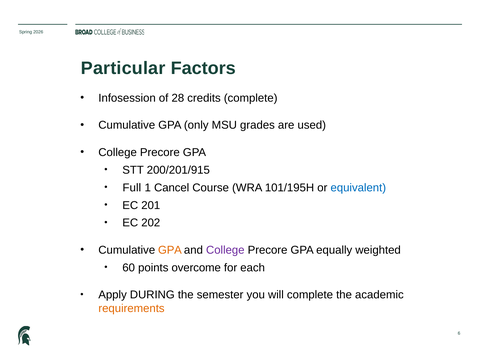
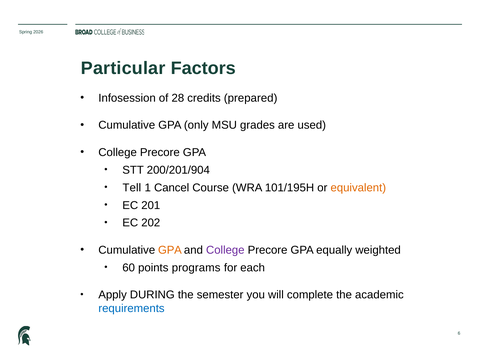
credits complete: complete -> prepared (251, 98)
200/201/915: 200/201/915 -> 200/201/904 (178, 170)
Full: Full -> Tell (132, 188)
equivalent colour: blue -> orange (358, 188)
overcome: overcome -> programs (196, 268)
requirements colour: orange -> blue (131, 309)
